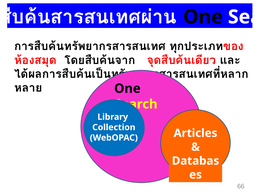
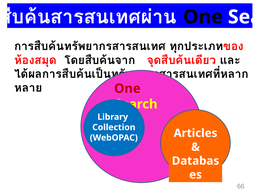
One colour: black -> red (127, 89)
